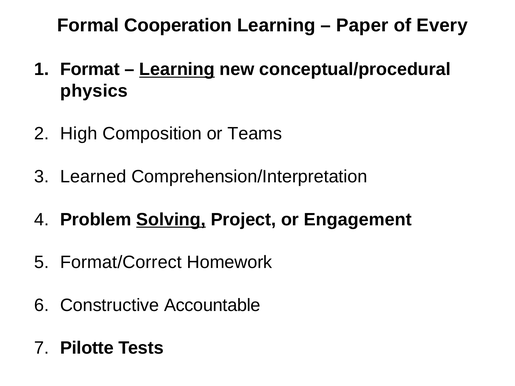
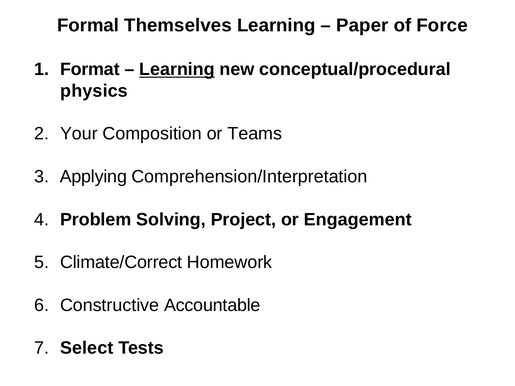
Cooperation: Cooperation -> Themselves (178, 25)
Every: Every -> Force (442, 25)
High: High -> Your (79, 134)
Learned: Learned -> Applying (93, 177)
Solving underline: present -> none (171, 220)
Format/Correct: Format/Correct -> Climate/Correct (121, 263)
Pilotte: Pilotte -> Select (87, 348)
